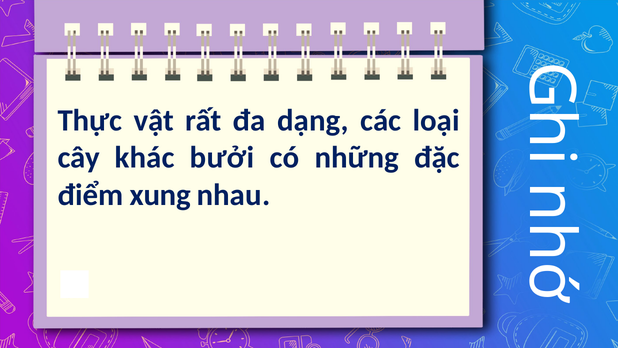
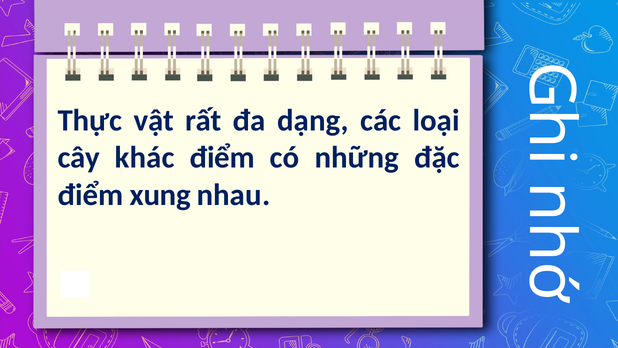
khác bưởi: bưởi -> điểm (222, 158)
